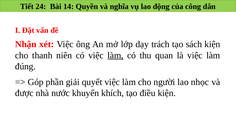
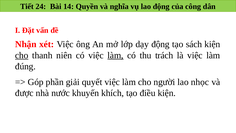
dạy trách: trách -> động (160, 44)
cho underline: none -> present (22, 55)
quan: quan -> trách (164, 55)
